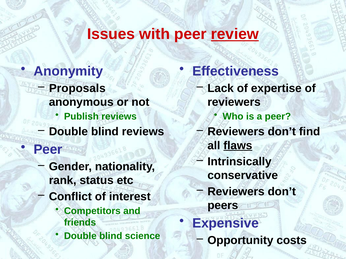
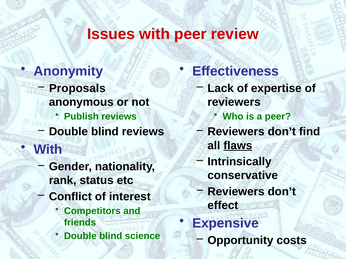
review underline: present -> none (235, 34)
Peer: Peer -> With (48, 150)
peers: peers -> effect (223, 206)
